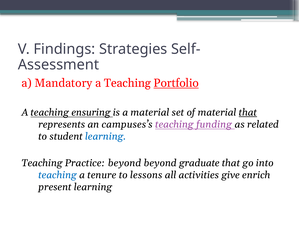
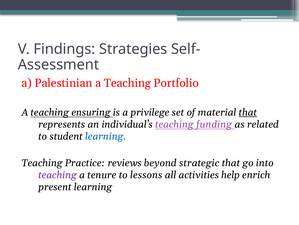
Mandatory: Mandatory -> Palestinian (63, 83)
Portfolio underline: present -> none (176, 83)
a material: material -> privilege (150, 112)
campuses’s: campuses’s -> individual’s (127, 124)
Practice beyond: beyond -> reviews (125, 162)
graduate: graduate -> strategic (199, 162)
teaching colour: blue -> purple (58, 174)
give: give -> help (231, 174)
